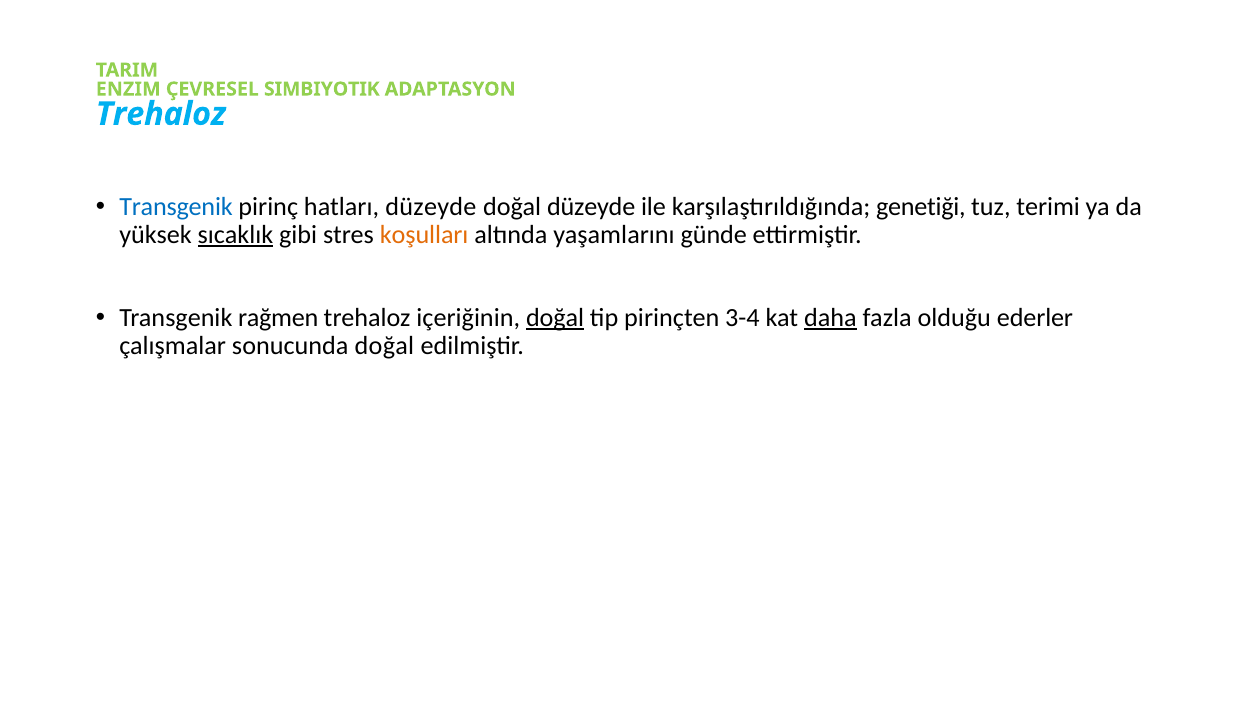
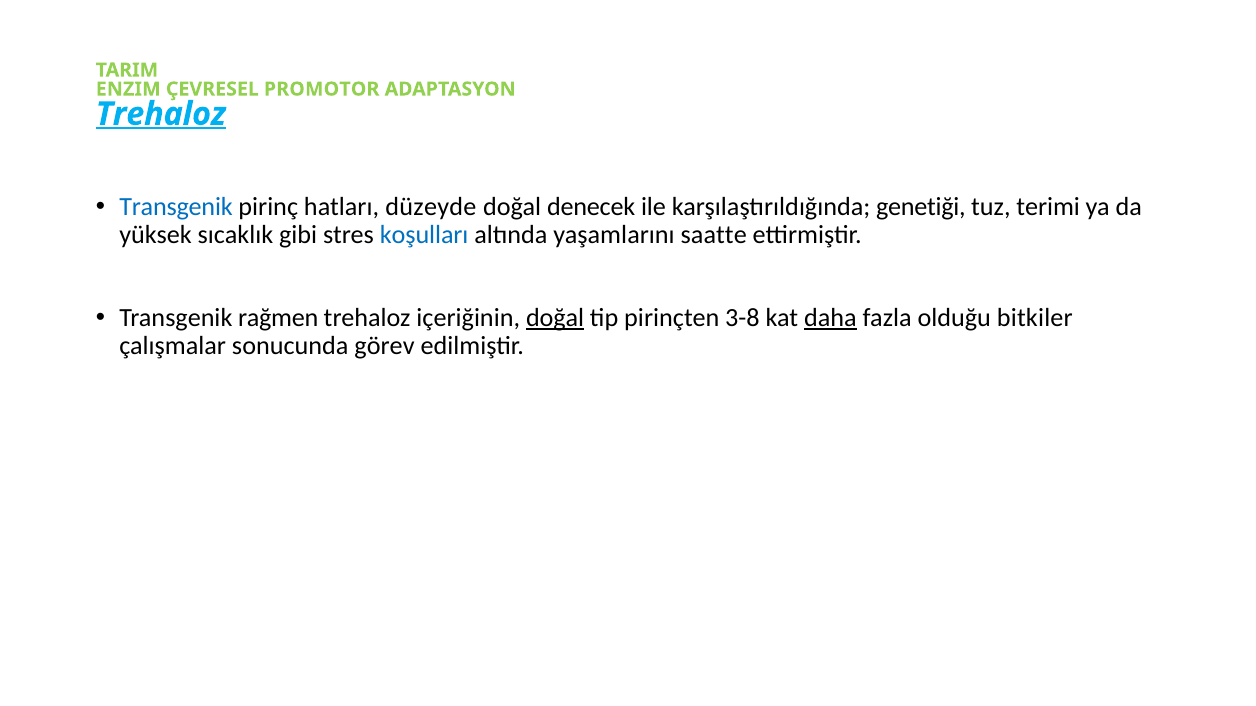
SIMBIYOTIK: SIMBIYOTIK -> PROMOTOR (322, 89)
Trehaloz underline: none -> present (161, 114)
doğal düzeyde: düzeyde -> denecek (591, 207)
sıcaklık underline: present -> none (235, 235)
koşulları colour: orange -> blue (424, 235)
günde: günde -> saatte (714, 235)
3-4: 3-4 -> 3-8 (742, 318)
ederler: ederler -> bitkiler (1035, 318)
sonucunda doğal: doğal -> görev (385, 346)
